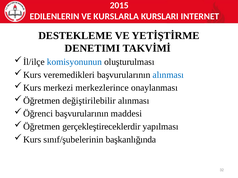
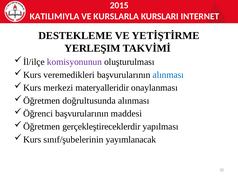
EDILENLERIN: EDILENLERIN -> KATILIMIYLA (55, 16)
DENETIMI: DENETIMI -> YERLEŞIM (92, 48)
komisyonunun colour: blue -> purple (74, 62)
merkezlerince: merkezlerince -> materyalleridir (102, 88)
değiştirilebilir: değiştirilebilir -> doğrultusunda (89, 101)
başkanlığında: başkanlığında -> yayımlanacak (131, 140)
